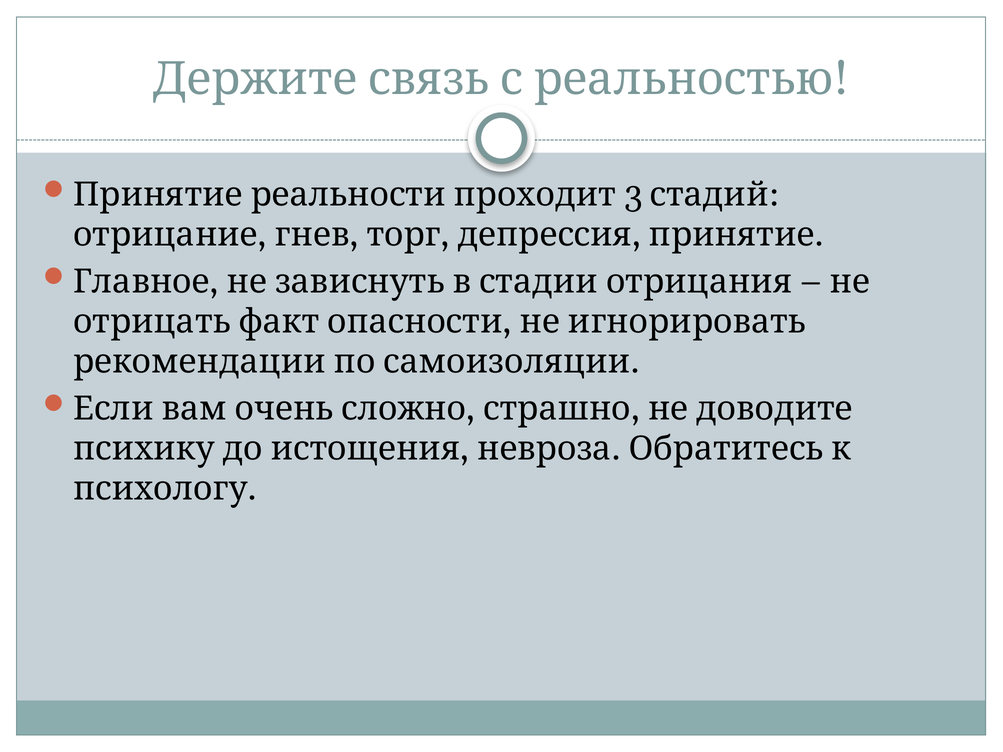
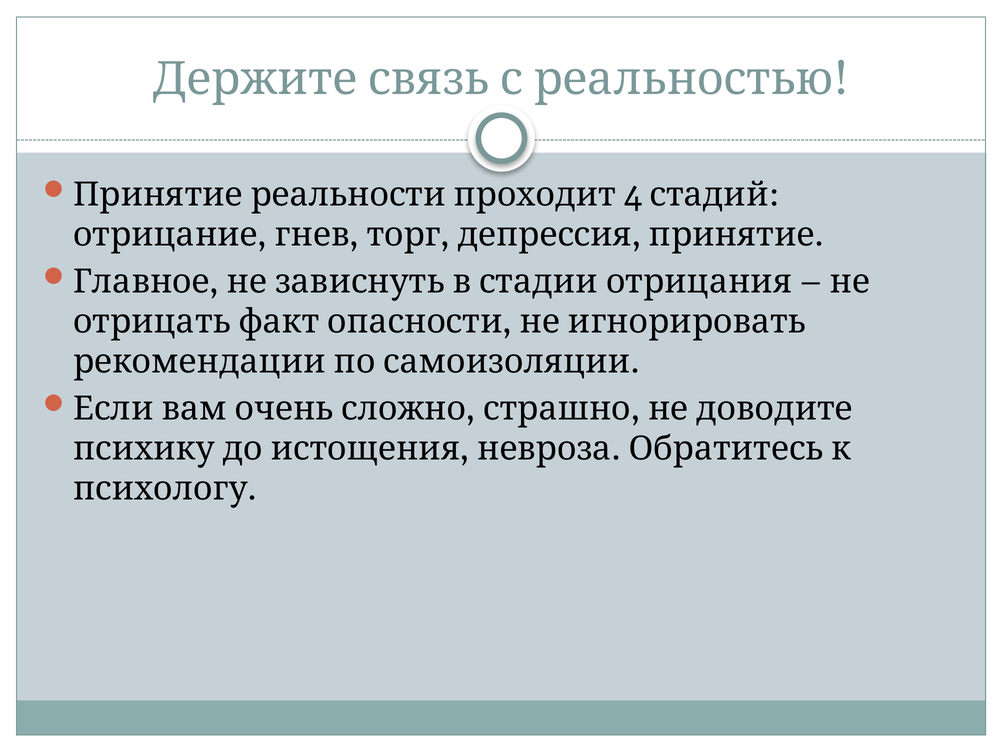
3: 3 -> 4 (633, 195)
